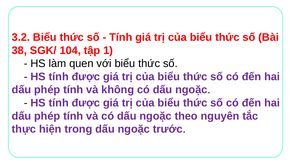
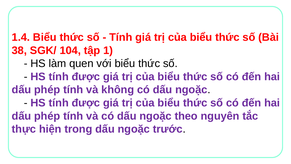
3.2: 3.2 -> 1.4 (21, 37)
